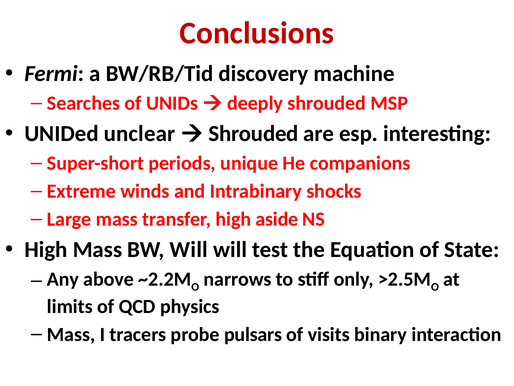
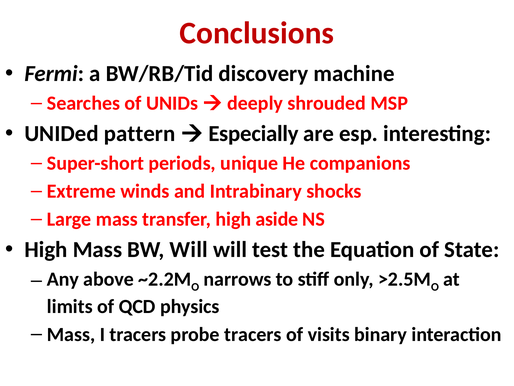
unclear: unclear -> pattern (140, 134)
Shrouded: Shrouded -> Especially (254, 134)
probe pulsars: pulsars -> tracers (253, 334)
